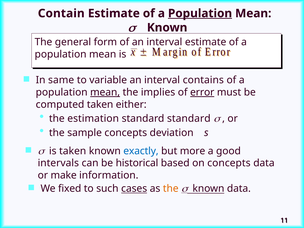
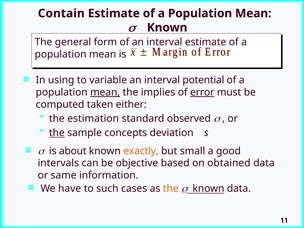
Population underline: present -> none (200, 13)
same: same -> using (61, 80)
contains: contains -> potential (203, 80)
standard standard: standard -> observed (189, 119)
the underline: none -> present (57, 133)
is taken: taken -> about (73, 151)
exactly colour: blue -> orange (141, 151)
more: more -> small (193, 151)
historical: historical -> objective (137, 163)
on concepts: concepts -> obtained (229, 163)
make: make -> same (64, 175)
fixed: fixed -> have (70, 189)
cases underline: present -> none (134, 189)
